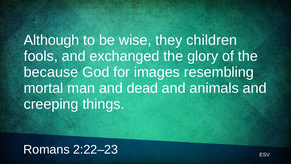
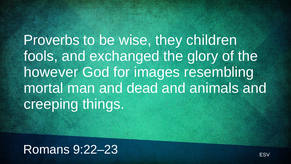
Although: Although -> Proverbs (52, 40)
because: because -> however (51, 72)
2:22–23: 2:22–23 -> 9:22–23 (96, 149)
